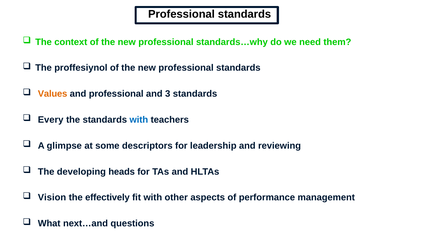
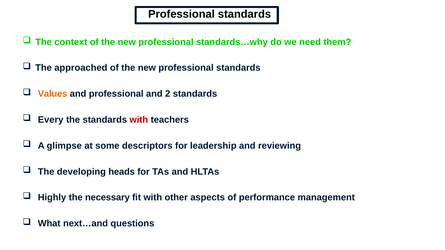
proffesiynol: proffesiynol -> approached (81, 68)
3: 3 -> 2 (168, 94)
with colour: blue -> red (139, 120)
Vision: Vision -> Highly (52, 198)
effectively: effectively -> necessary (107, 198)
